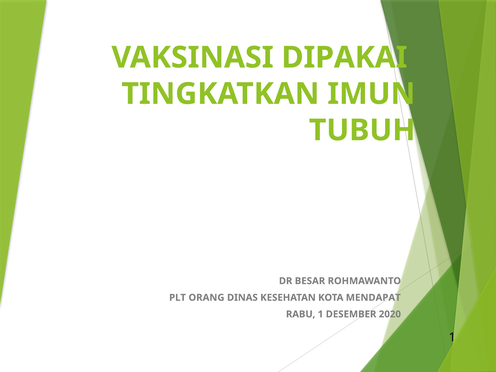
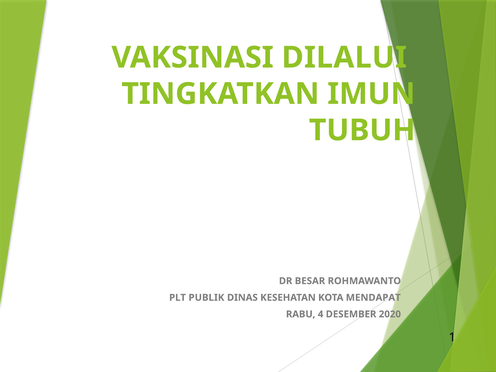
DIPAKAI: DIPAKAI -> DILALUI (344, 58)
ORANG: ORANG -> PUBLIK (206, 298)
RABU 1: 1 -> 4 (321, 314)
